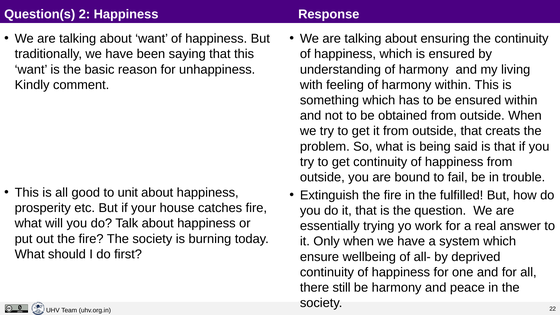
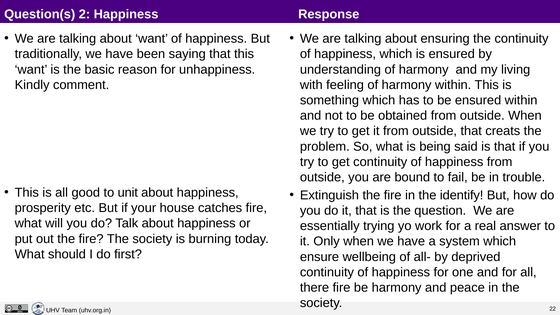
fulfilled: fulfilled -> identify (462, 195)
there still: still -> fire (342, 288)
